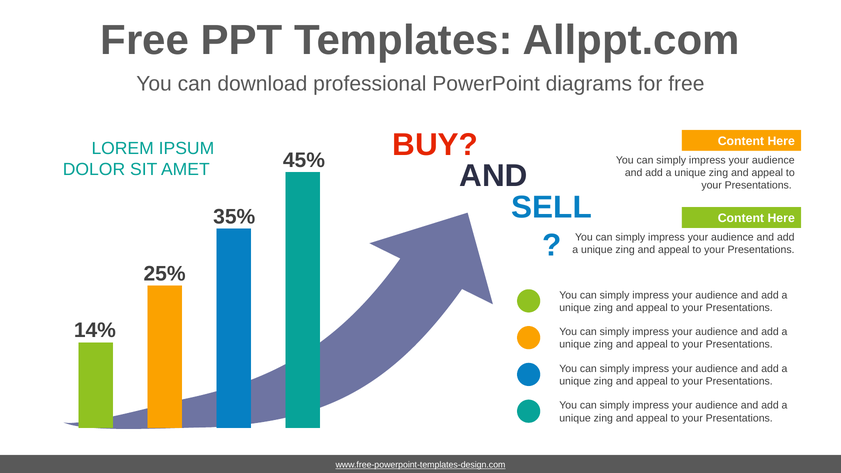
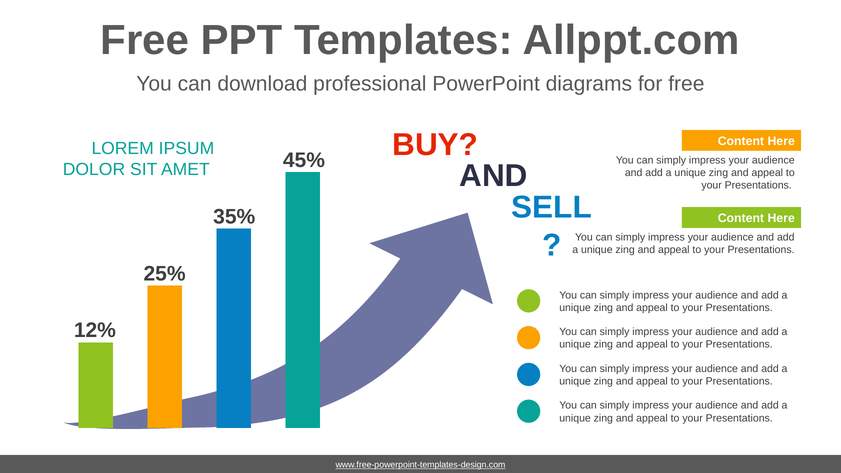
14%: 14% -> 12% (95, 331)
